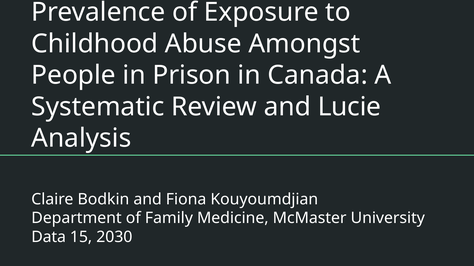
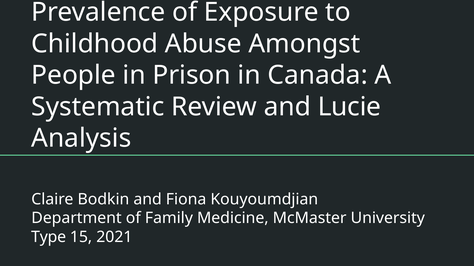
Data: Data -> Type (49, 238)
2030: 2030 -> 2021 (114, 238)
